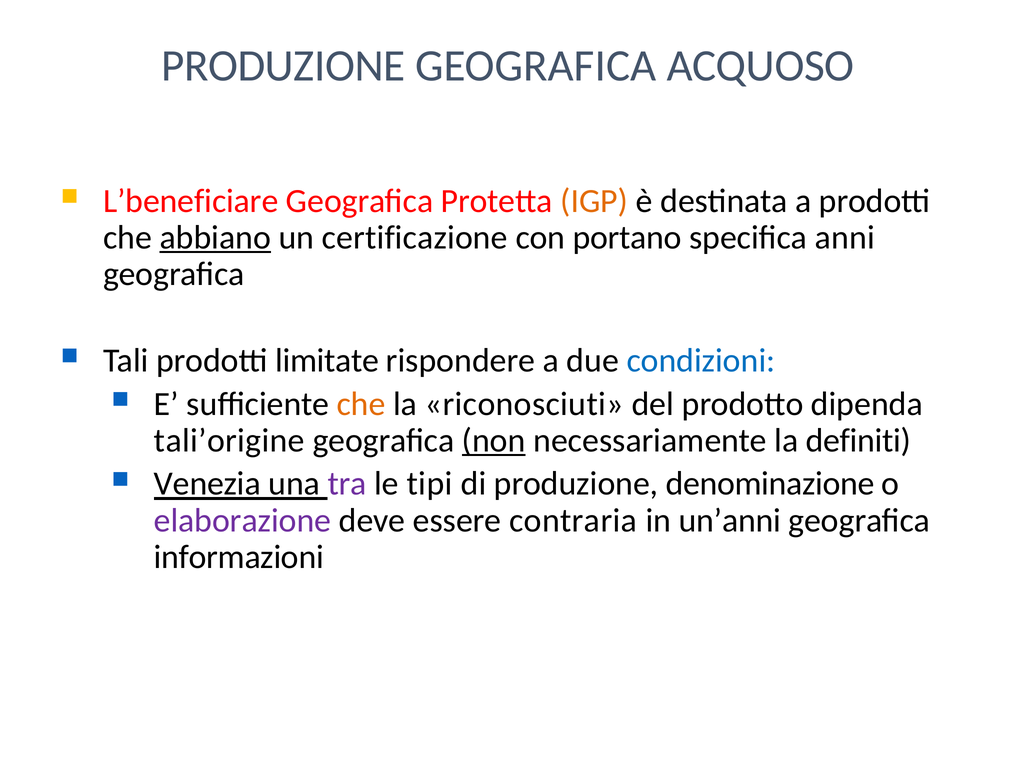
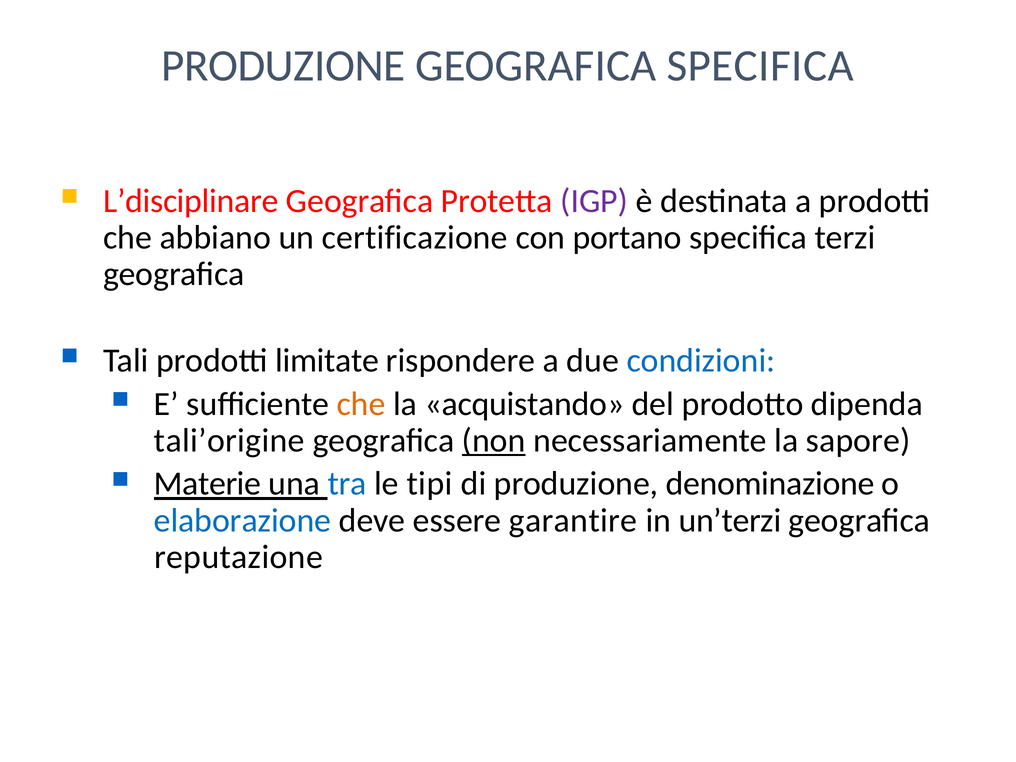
GEOGRAFICA ACQUOSO: ACQUOSO -> SPECIFICA (760, 66)
L’beneficiare: L’beneficiare -> L’disciplinare (191, 201)
IGP colour: orange -> purple (594, 201)
abbiano underline: present -> none (215, 237)
anni: anni -> terzi (845, 237)
riconosciuti: riconosciuti -> acquistando (525, 404)
definiti: definiti -> sapore (858, 440)
Venezia: Venezia -> Materie (207, 484)
tra colour: purple -> blue (347, 484)
elaborazione colour: purple -> blue (243, 520)
contraria: contraria -> garantire (573, 520)
un’anni: un’anni -> un’terzi (730, 520)
informazioni: informazioni -> reputazione (238, 557)
